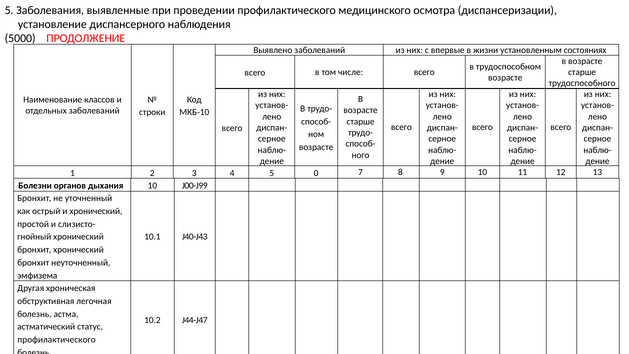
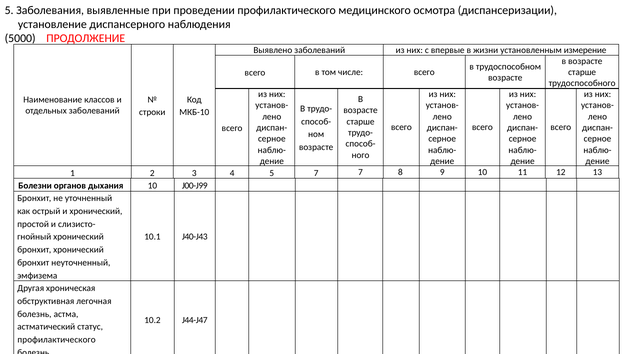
состояниях: состояниях -> измерение (585, 50)
5 0: 0 -> 7 (316, 173)
